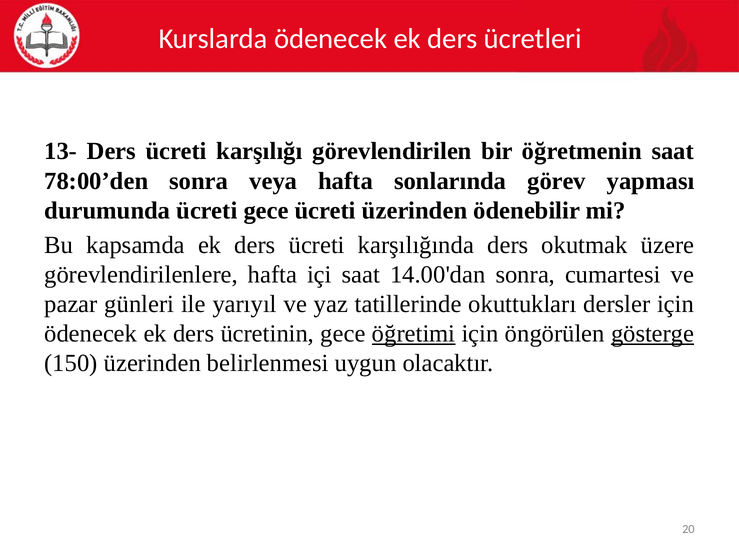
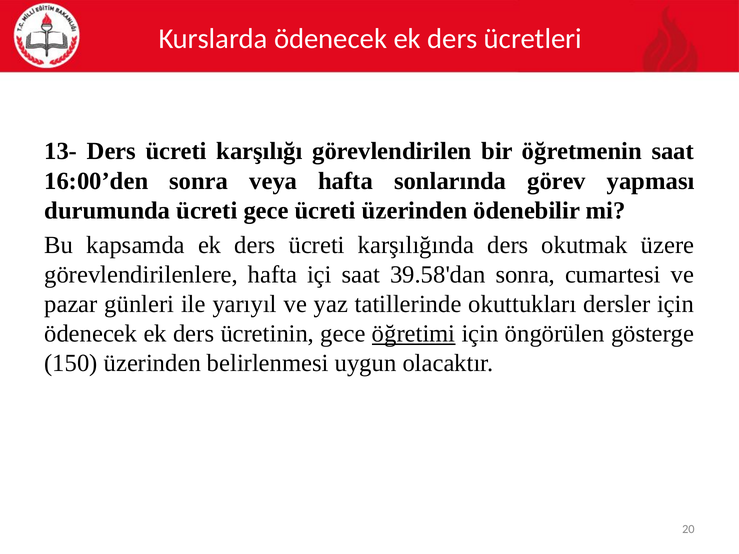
78:00’den: 78:00’den -> 16:00’den (96, 181)
14.00'dan: 14.00'dan -> 39.58'dan (438, 275)
gösterge underline: present -> none (653, 334)
